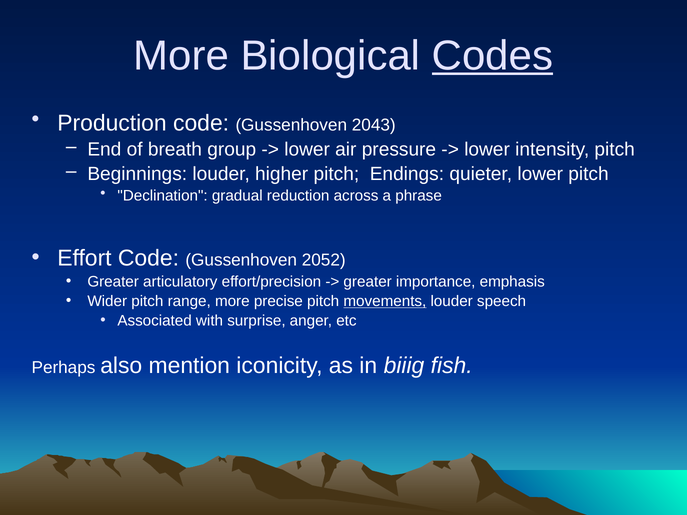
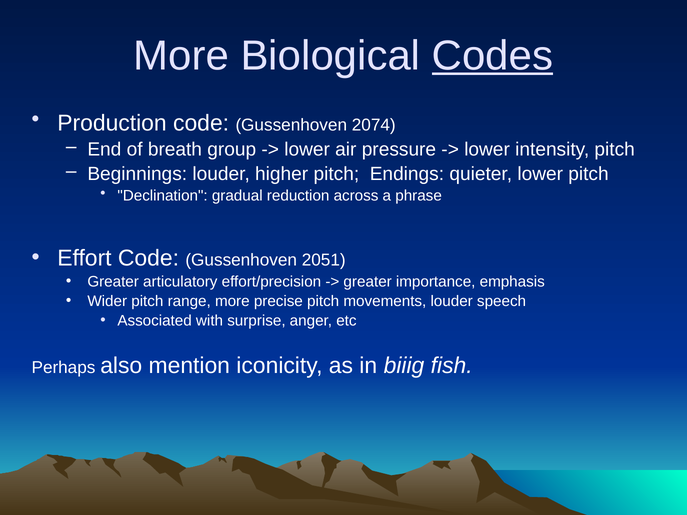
2043: 2043 -> 2074 (374, 125)
2052: 2052 -> 2051 (324, 260)
movements underline: present -> none (385, 301)
